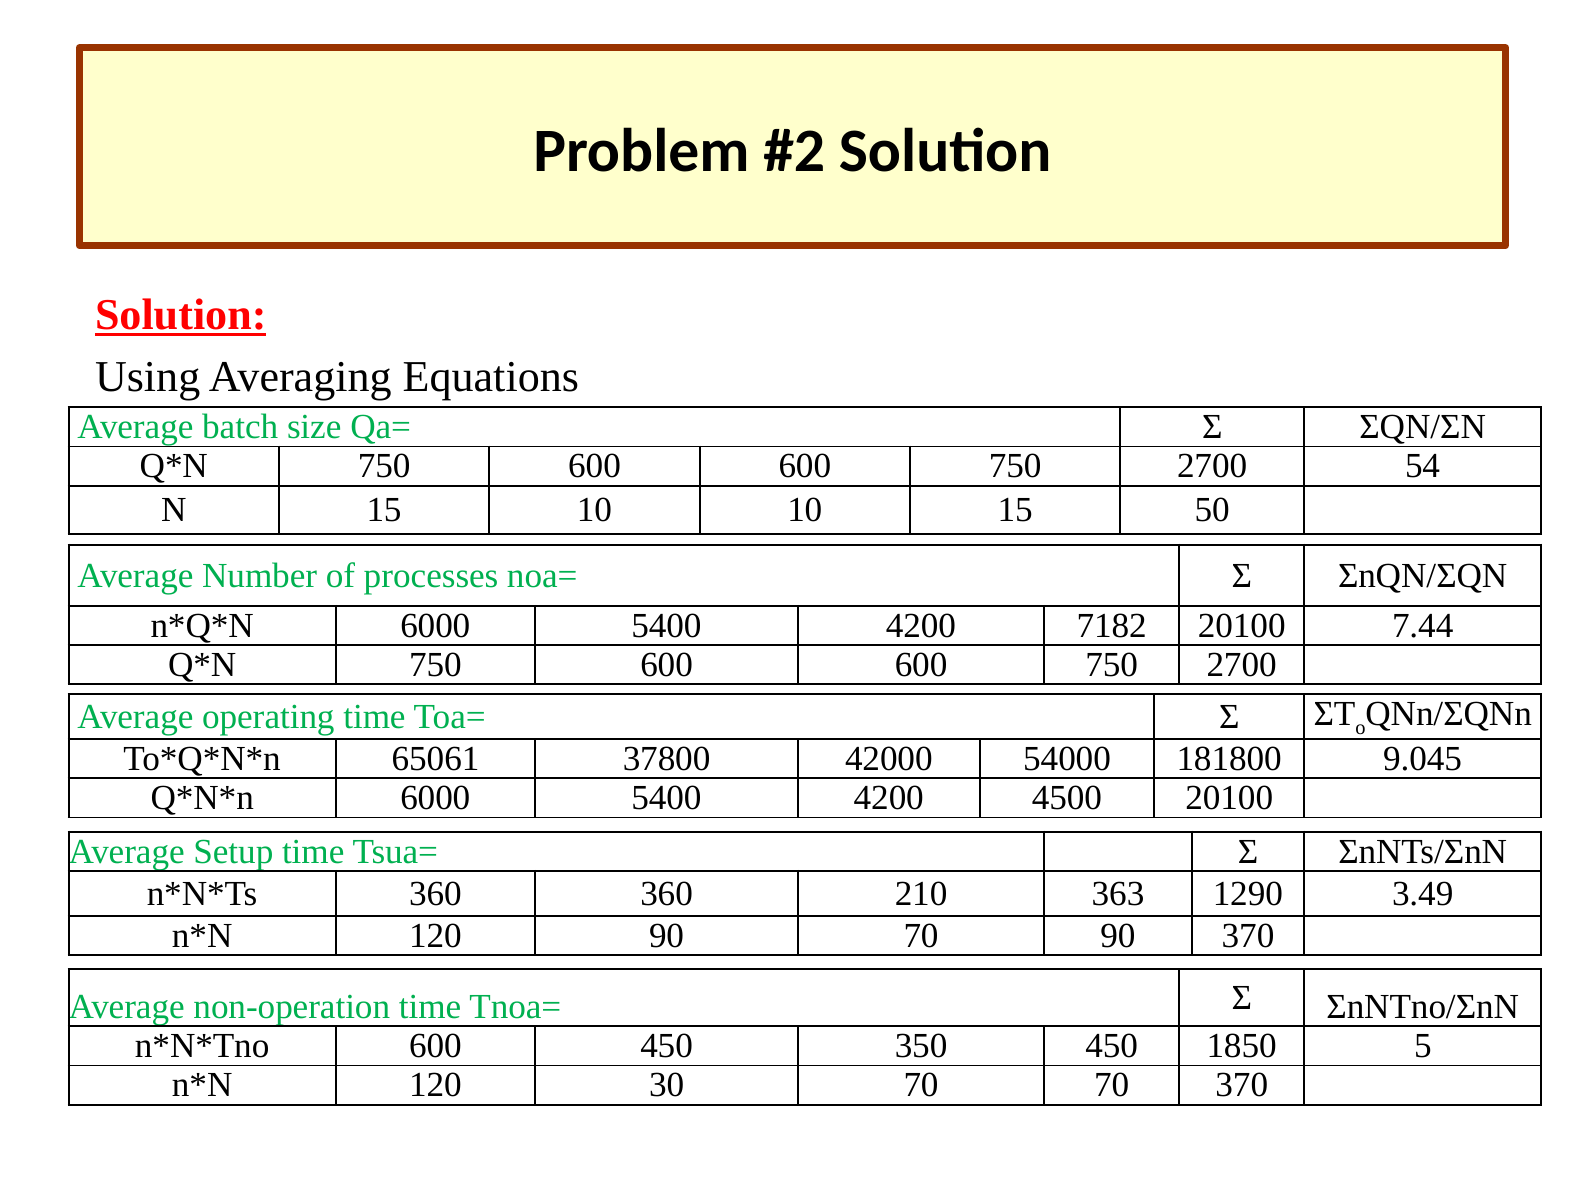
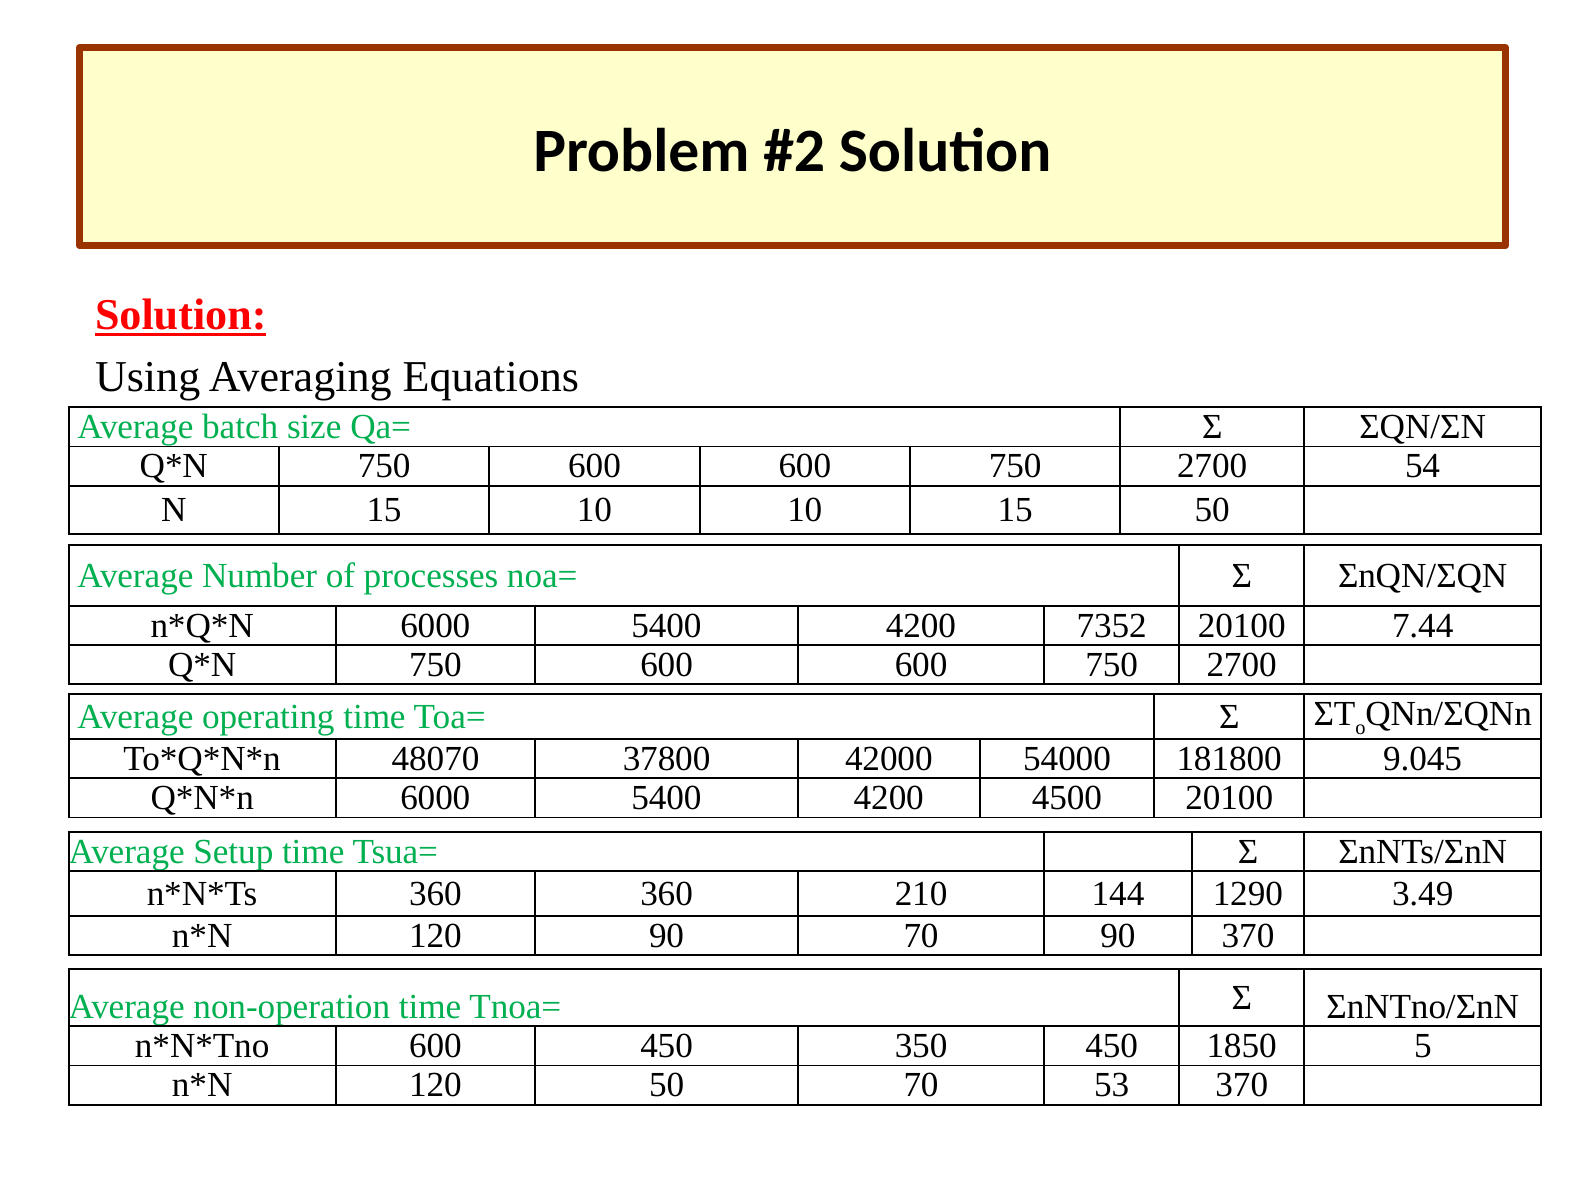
7182: 7182 -> 7352 (1112, 625)
65061: 65061 -> 48070 (436, 759)
363: 363 -> 144 (1118, 893)
120 30: 30 -> 50 (667, 1085)
70 70: 70 -> 53 (1112, 1085)
